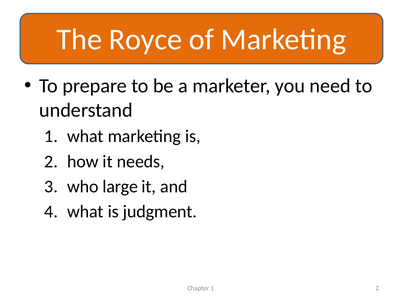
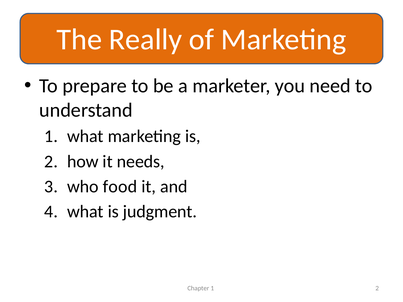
Royce: Royce -> Really (146, 39)
large: large -> food (120, 187)
